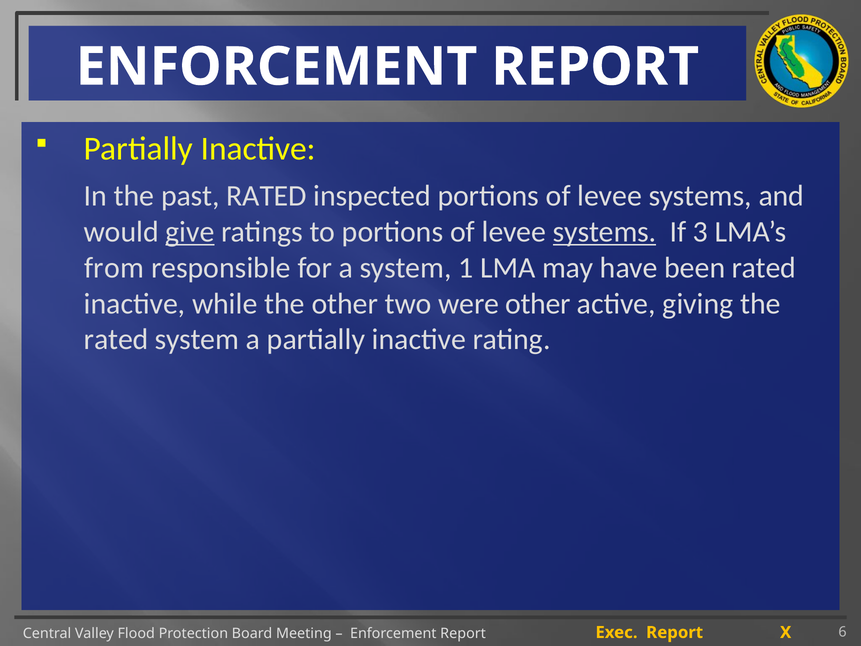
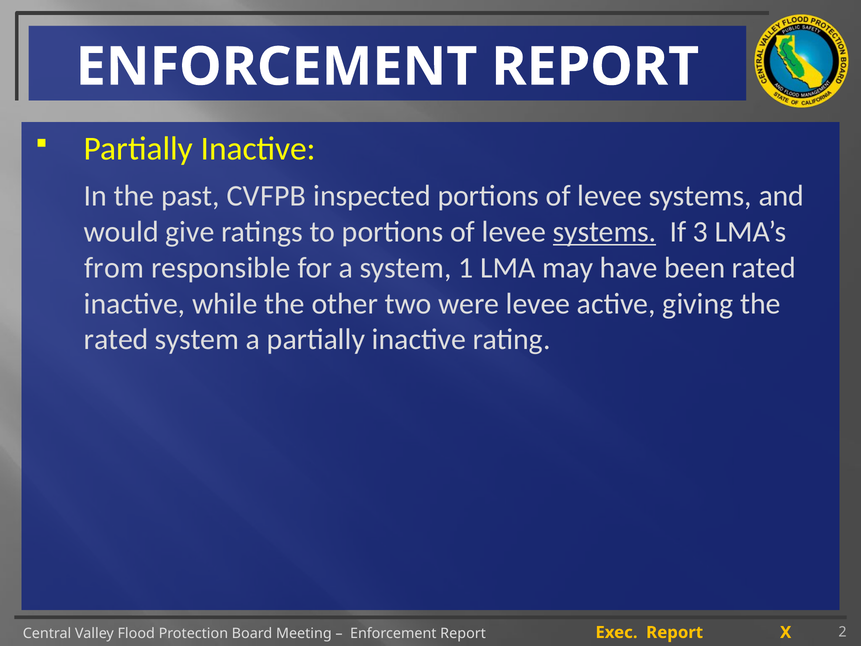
past RATED: RATED -> CVFPB (266, 196)
give underline: present -> none (190, 232)
were other: other -> levee (538, 304)
6: 6 -> 2 (843, 632)
